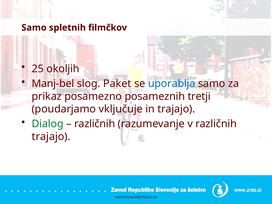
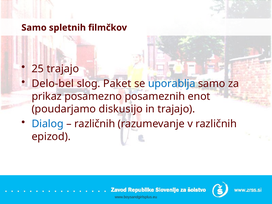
25 okoljih: okoljih -> trajajo (63, 69)
Manj-bel: Manj-bel -> Delo-bel (53, 84)
tretji: tretji -> enot (199, 96)
vključuje: vključuje -> diskusijo (121, 109)
Dialog colour: green -> blue (48, 124)
trajajo: trajajo -> epizod (51, 137)
